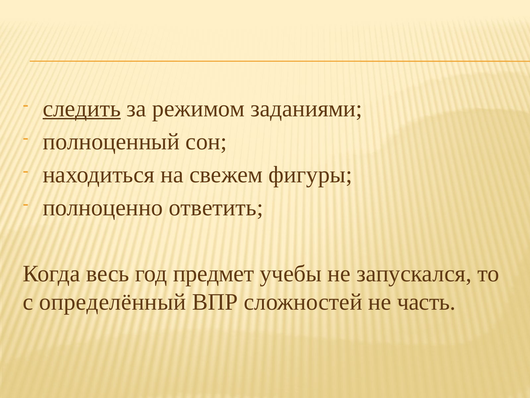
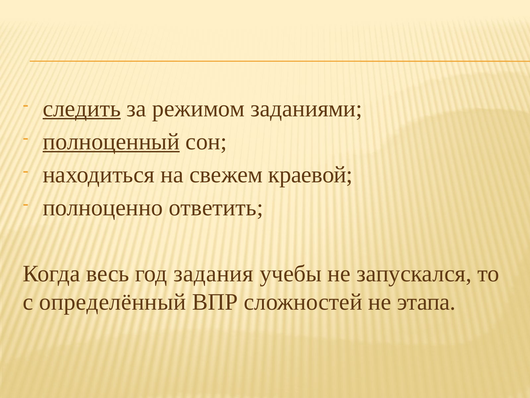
полноценный underline: none -> present (111, 141)
фигуры: фигуры -> краевой (311, 174)
предмет: предмет -> задания (213, 273)
часть: часть -> этапа (426, 302)
